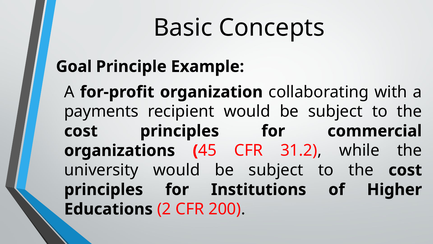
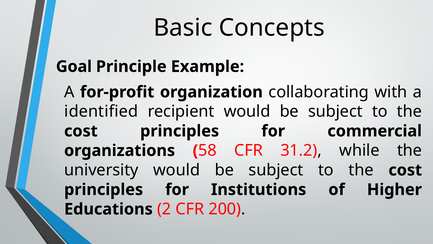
payments: payments -> identified (101, 111)
45: 45 -> 58 (207, 150)
